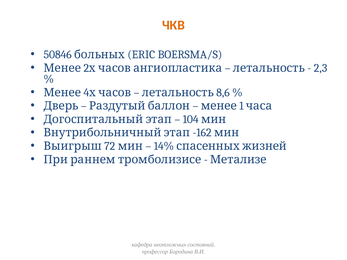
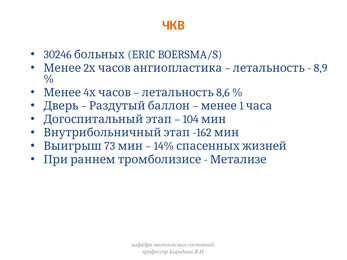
50846: 50846 -> 30246 (58, 55)
2,3: 2,3 -> 8,9 (321, 68)
72: 72 -> 73 (110, 146)
